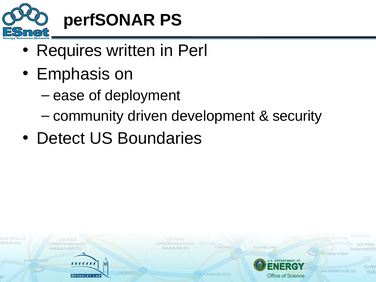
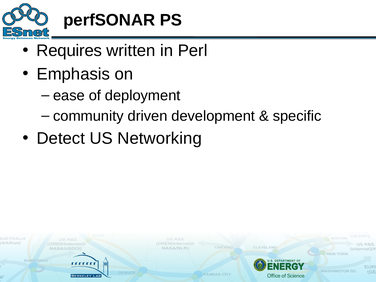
security: security -> specific (297, 116)
Boundaries: Boundaries -> Networking (160, 138)
